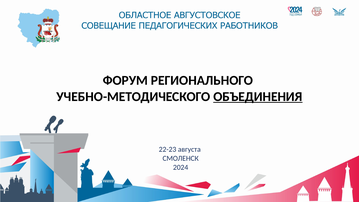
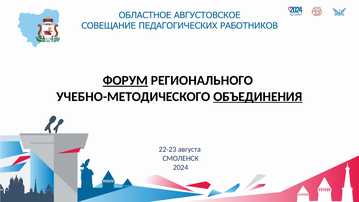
ФОРУМ underline: none -> present (125, 80)
